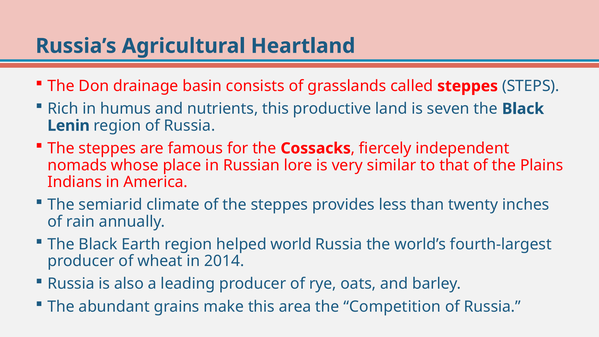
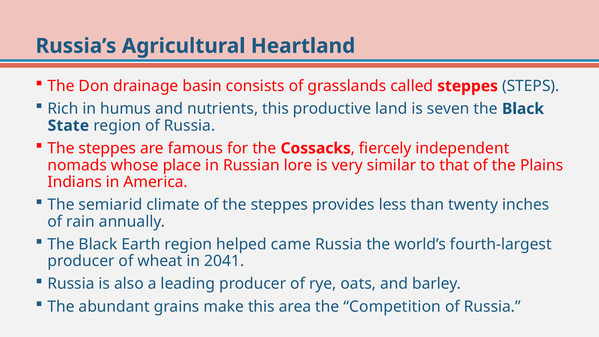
Lenin: Lenin -> State (68, 126)
world: world -> came (291, 244)
2014: 2014 -> 2041 (224, 261)
